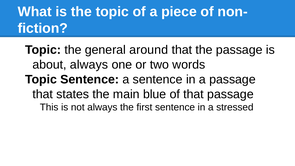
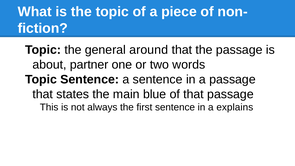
about always: always -> partner (89, 65)
stressed: stressed -> explains (235, 107)
